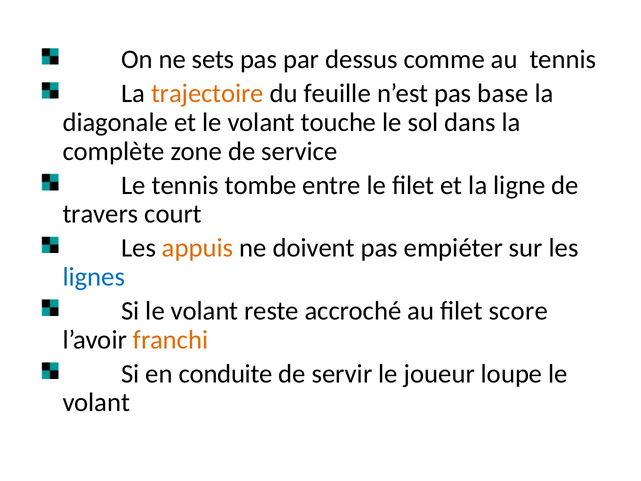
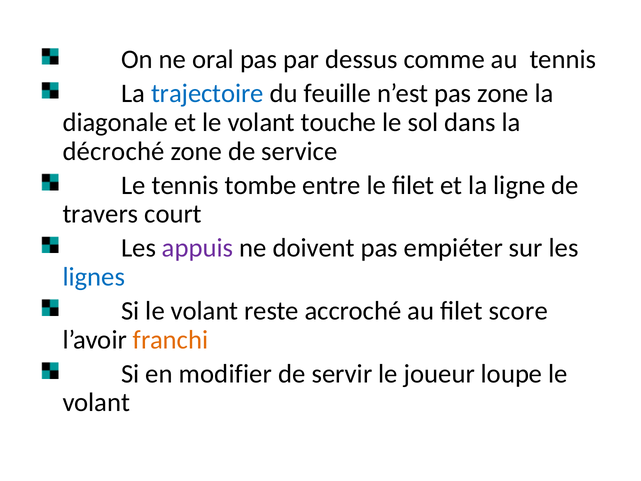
sets: sets -> oral (213, 60)
trajectoire colour: orange -> blue (207, 94)
pas base: base -> zone (503, 94)
complète: complète -> décroché (114, 151)
appuis colour: orange -> purple (198, 248)
conduite: conduite -> modifier (225, 374)
